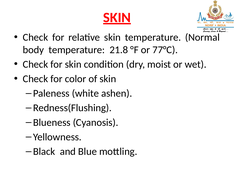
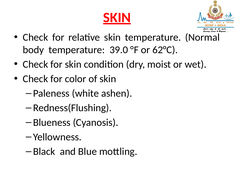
21.8: 21.8 -> 39.0 (119, 50)
77°C: 77°C -> 62°C (165, 50)
